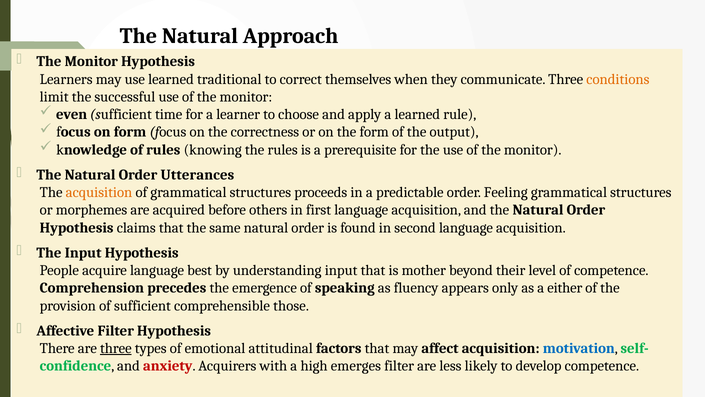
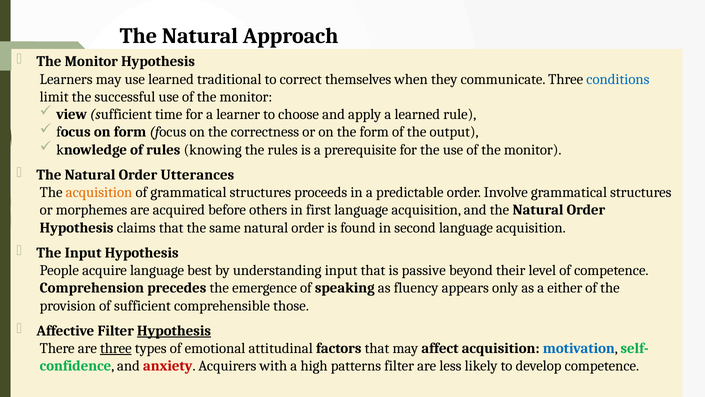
conditions colour: orange -> blue (618, 79)
even: even -> view (72, 114)
Feeling: Feeling -> Involve (506, 192)
mother: mother -> passive (424, 270)
Hypothesis underline: none -> present (174, 330)
emerges: emerges -> patterns (356, 366)
